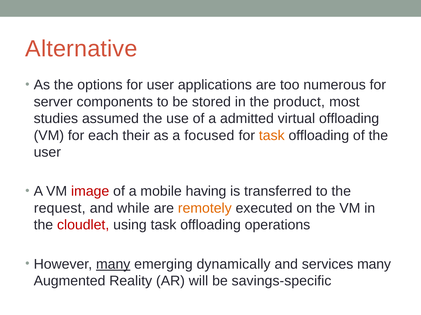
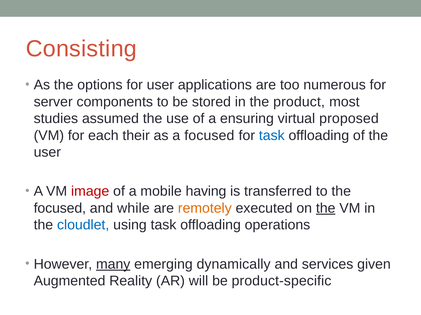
Alternative: Alternative -> Consisting (81, 49)
admitted: admitted -> ensuring (247, 119)
virtual offloading: offloading -> proposed (349, 119)
task colour: orange -> blue (272, 136)
request: request -> focused (60, 209)
the underline: none -> present (326, 209)
cloudlet colour: red -> blue (83, 226)
services many: many -> given (374, 265)
savings-specific: savings-specific -> product-specific (282, 282)
